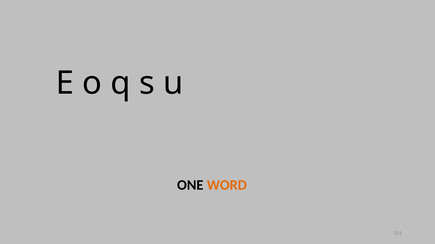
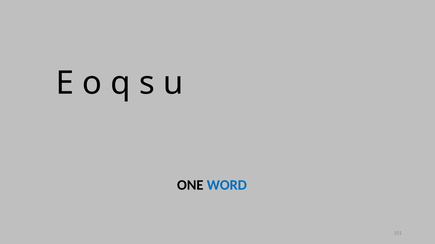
WORD colour: orange -> blue (227, 186)
